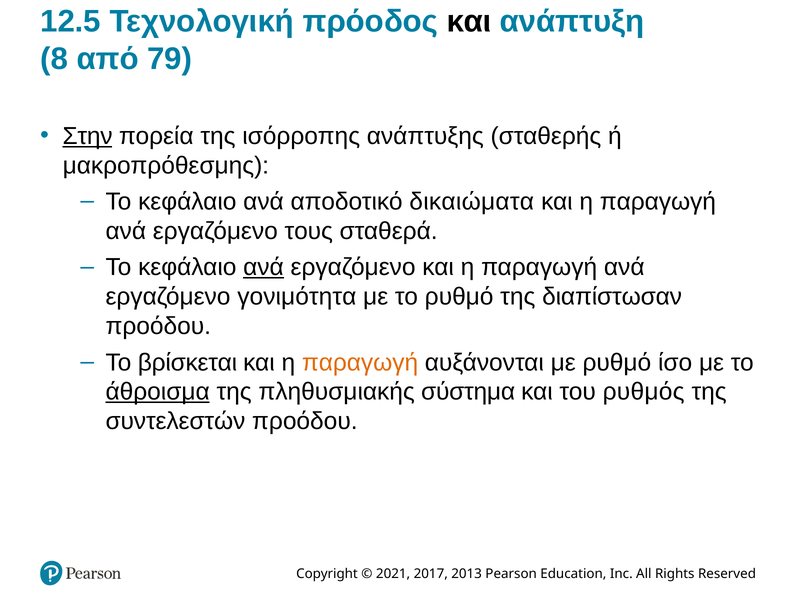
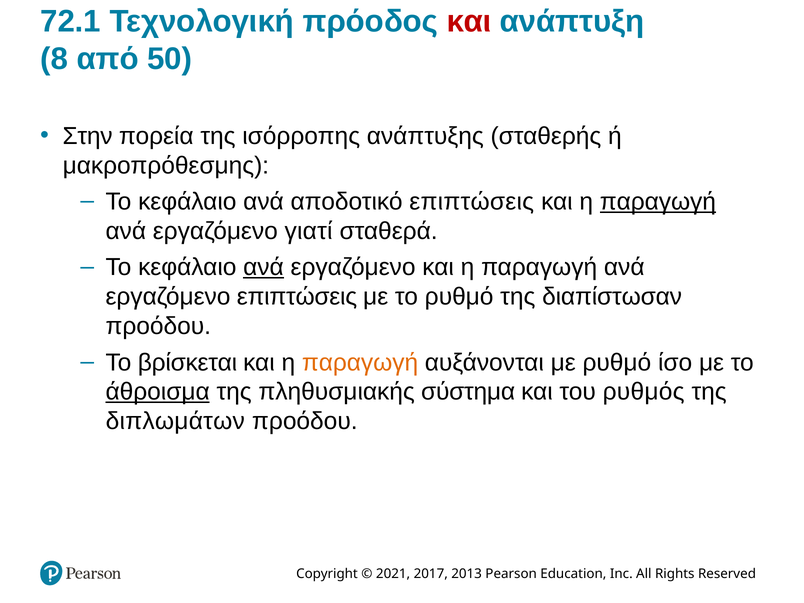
12.5: 12.5 -> 72.1 (71, 22)
και colour: black -> red (469, 22)
79: 79 -> 50 (170, 59)
Στην underline: present -> none (88, 136)
αποδοτικό δικαιώματα: δικαιώματα -> επιπτώσεις (472, 202)
παραγωγή underline: none -> present (658, 202)
τους: τους -> γιατί (309, 231)
εργαζόμενο γονιμότητα: γονιμότητα -> επιπτώσεις (297, 297)
συντελεστών: συντελεστών -> διπλωμάτων (175, 421)
